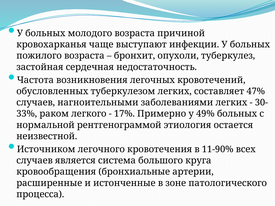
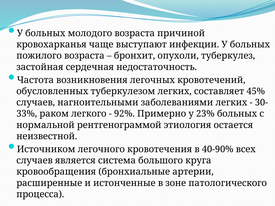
47%: 47% -> 45% (256, 91)
17%: 17% -> 92% (124, 114)
49%: 49% -> 23% (205, 114)
11-90%: 11-90% -> 40-90% (218, 149)
